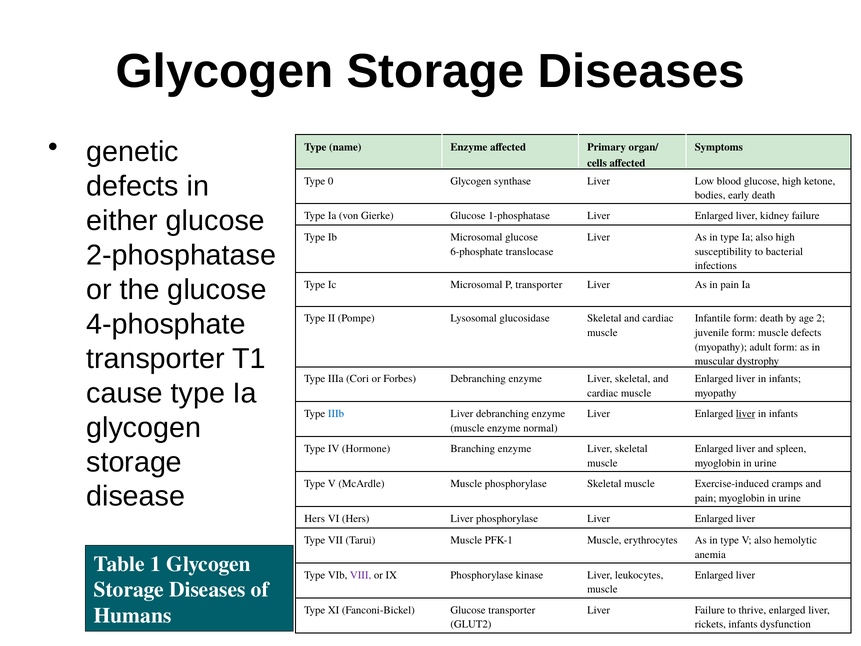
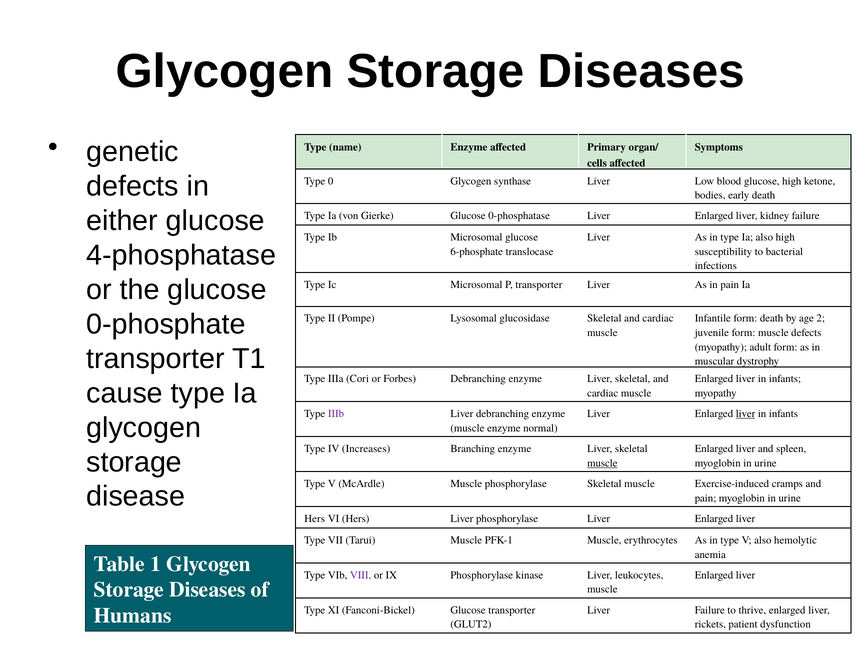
1-phosphatase: 1-phosphatase -> 0-phosphatase (519, 215)
2-phosphatase: 2-phosphatase -> 4-phosphatase (181, 255)
4-phosphate: 4-phosphate -> 0-phosphate (166, 324)
IIIb colour: blue -> purple (336, 414)
Hormone: Hormone -> Increases (366, 449)
muscle underline: none -> present (602, 463)
rickets infants: infants -> patient (743, 624)
